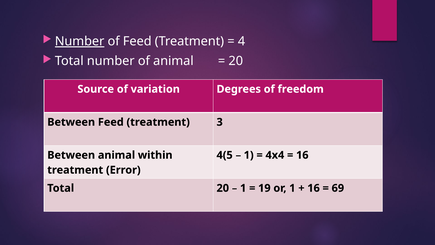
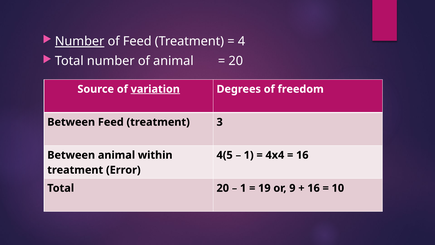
variation underline: none -> present (155, 89)
or 1: 1 -> 9 (292, 188)
69: 69 -> 10 (338, 188)
